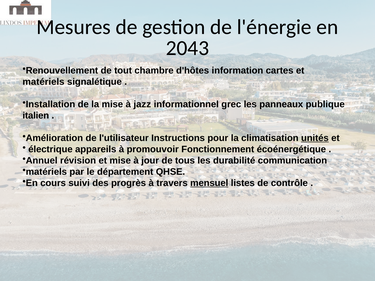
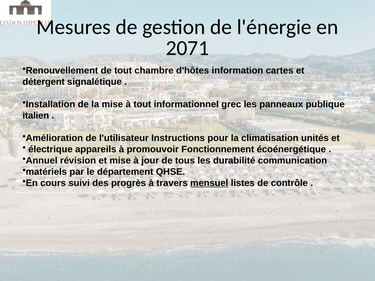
2043: 2043 -> 2071 (187, 48)
matériels: matériels -> détergent (44, 82)
à jazz: jazz -> tout (142, 104)
unités underline: present -> none (315, 138)
